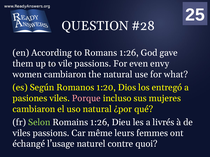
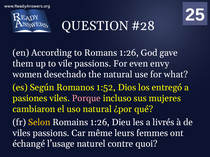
women cambiaron: cambiaron -> desechado (65, 75)
1:20: 1:20 -> 1:52 (106, 88)
Selon colour: light green -> yellow (39, 123)
